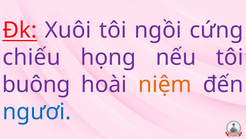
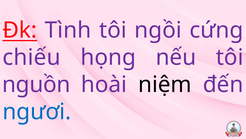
Xuôi: Xuôi -> Tình (68, 30)
buông: buông -> nguồn (36, 84)
niệm colour: orange -> black (165, 84)
